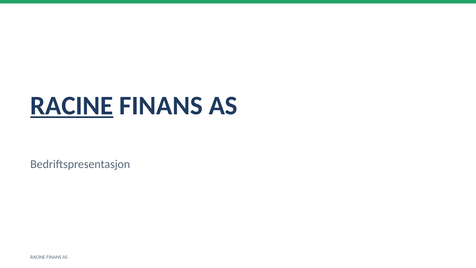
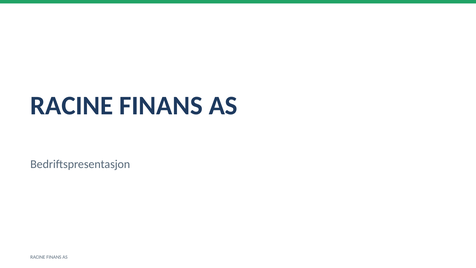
RACINE underline: present -> none (72, 106)
